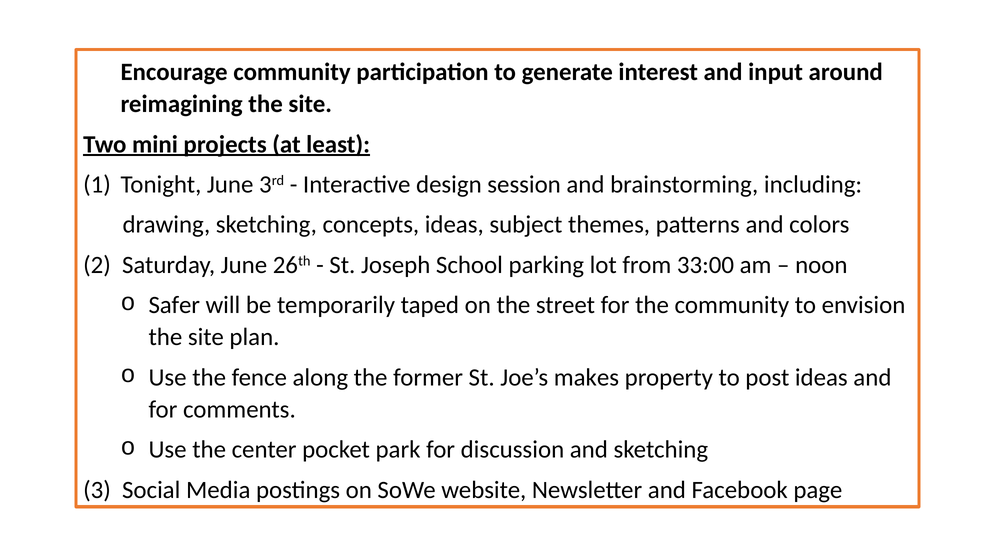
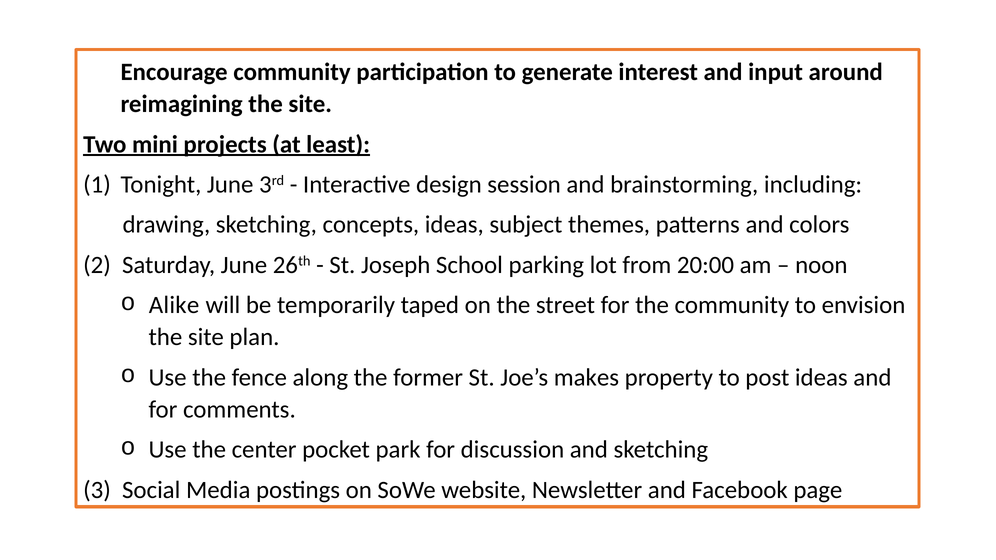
33:00: 33:00 -> 20:00 (705, 265)
Safer: Safer -> Alike (174, 305)
